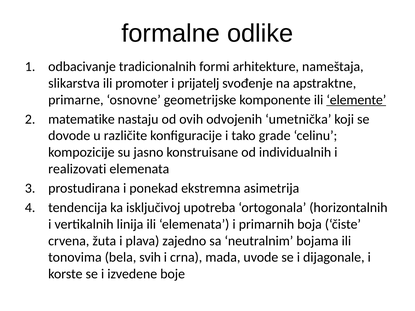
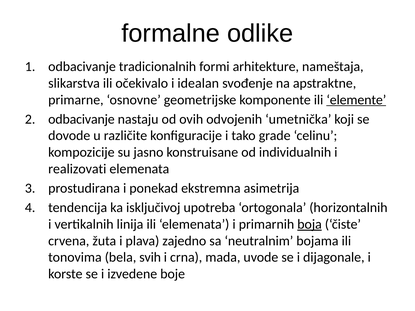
promoter: promoter -> očekivalo (142, 83)
prijatelj: prijatelj -> idealan (198, 83)
matematike: matematike -> odbacivanje (81, 119)
boja underline: none -> present (310, 224)
